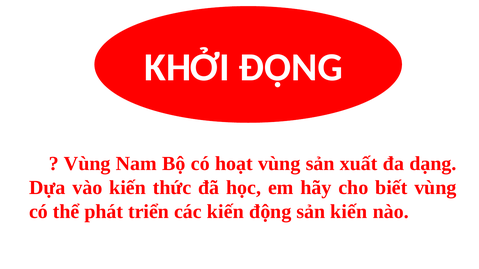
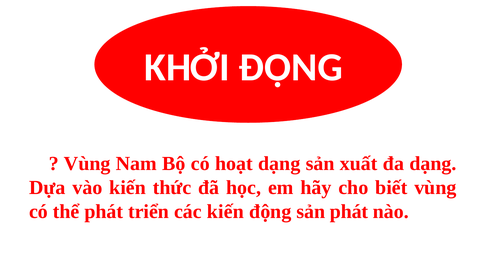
hoạt vùng: vùng -> dạng (279, 164)
sản kiến: kiến -> phát (349, 212)
